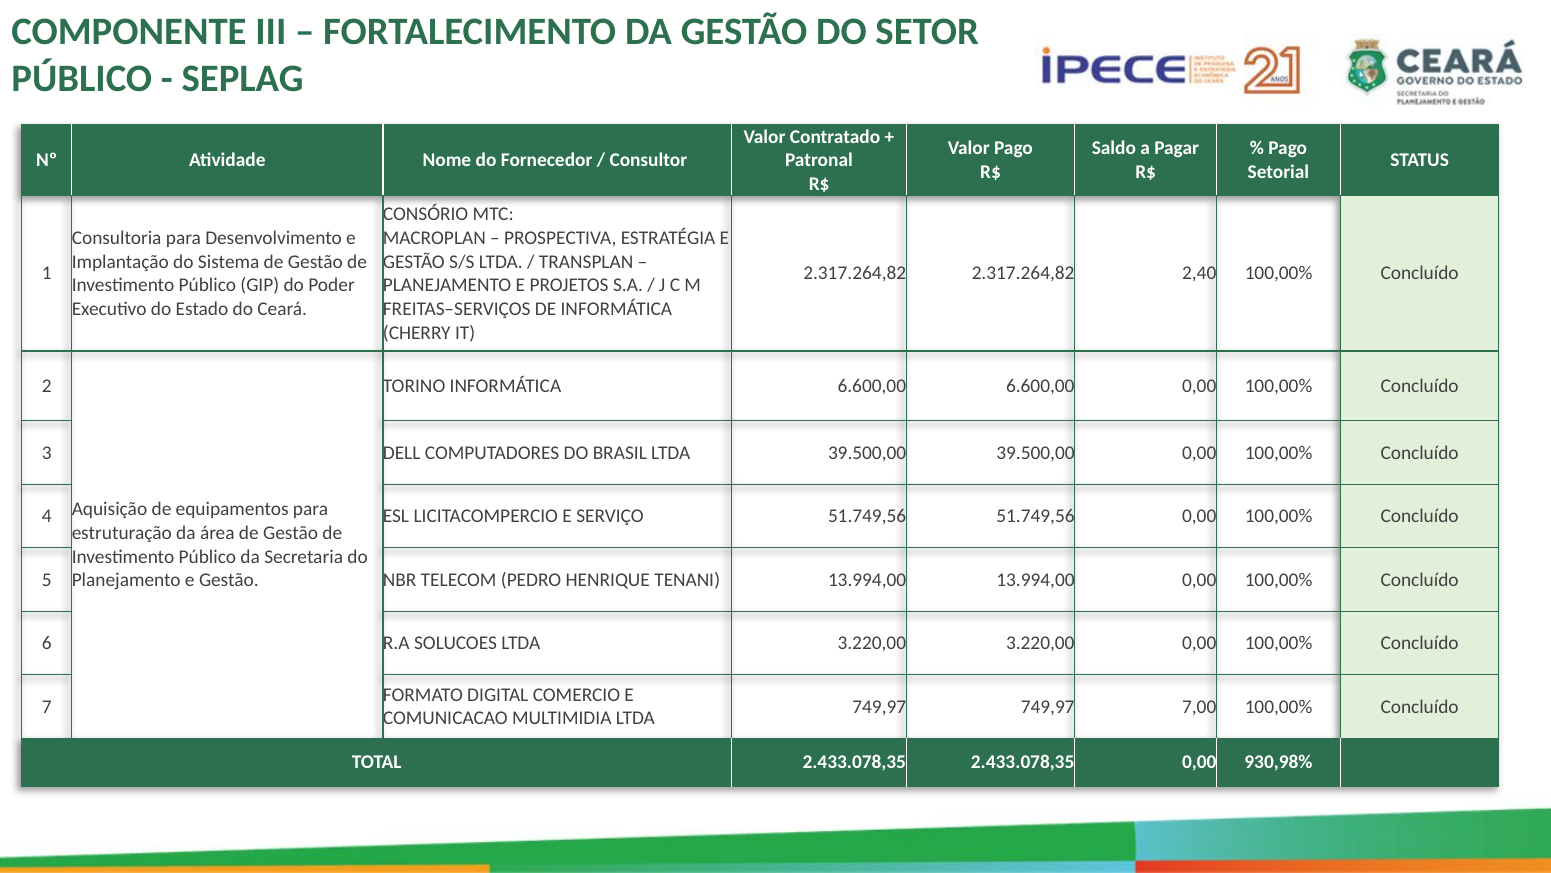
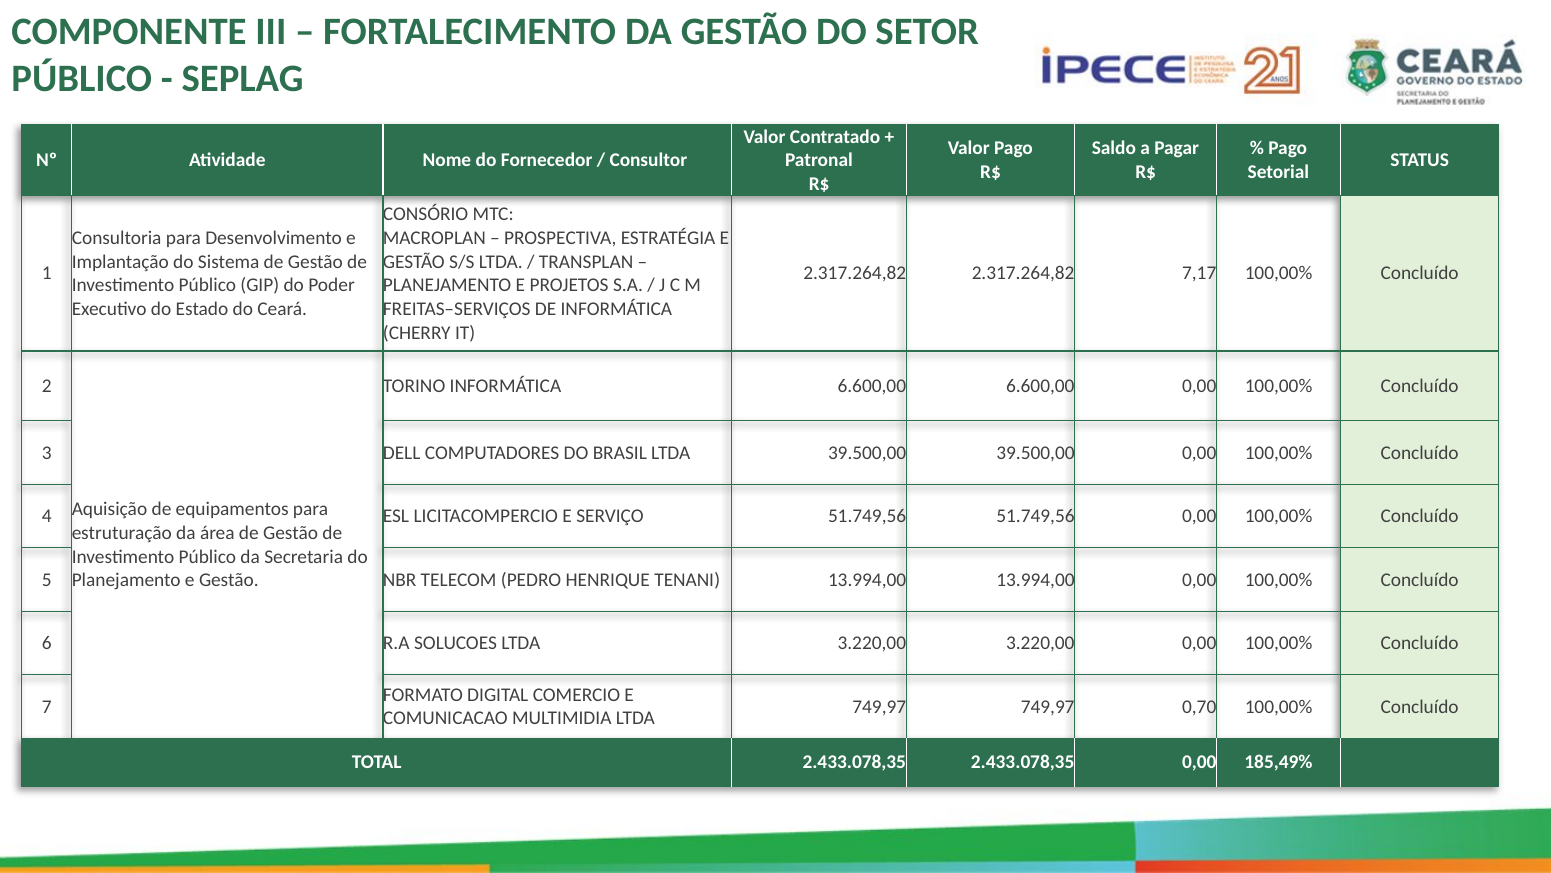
2,40: 2,40 -> 7,17 (1199, 273)
7,00: 7,00 -> 0,70 (1199, 706)
930,98%: 930,98% -> 185,49% (1278, 762)
